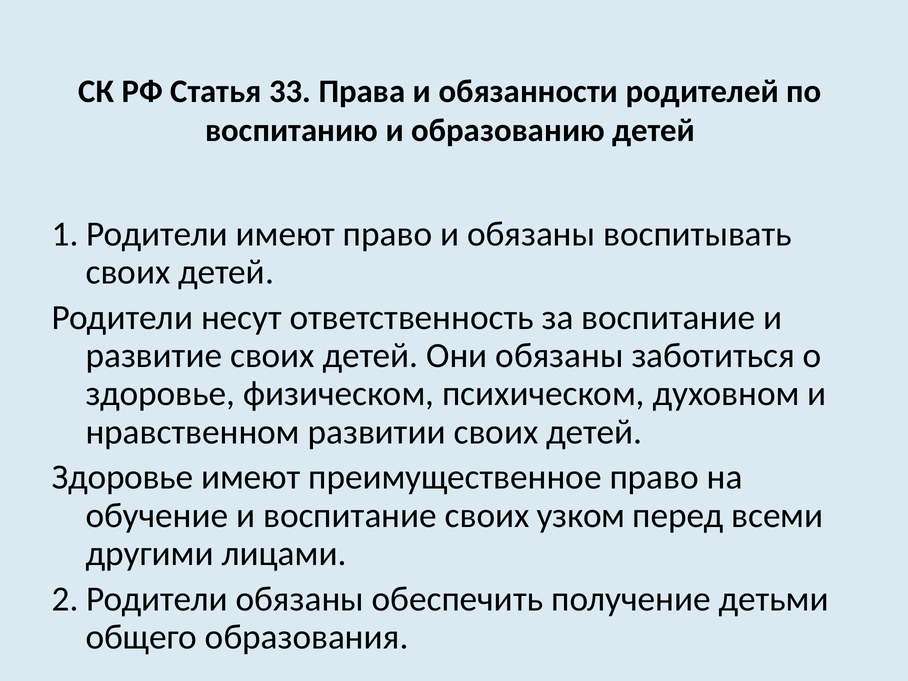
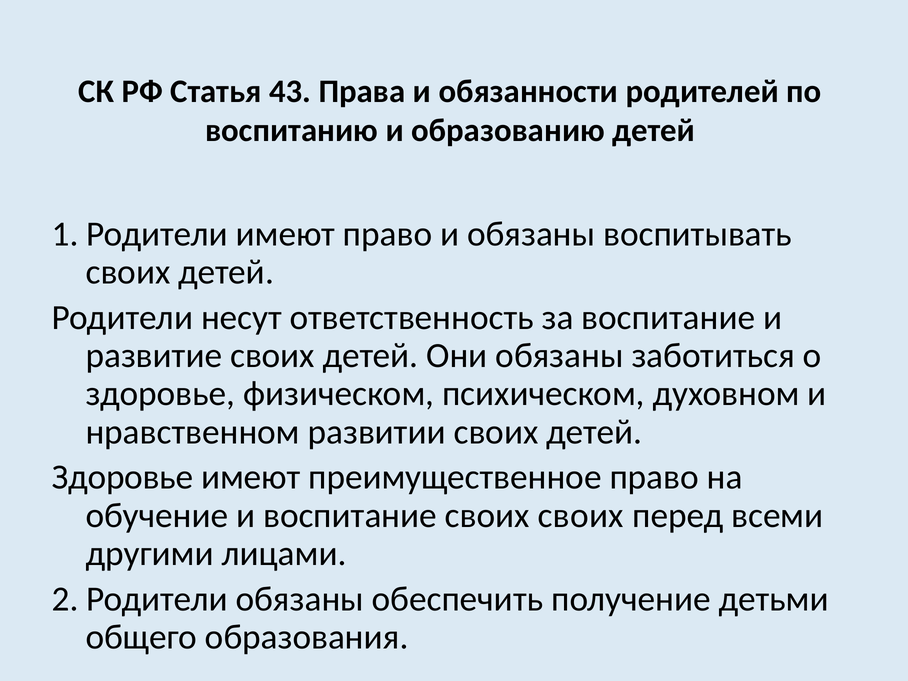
33: 33 -> 43 (290, 91)
своих узком: узком -> своих (581, 515)
